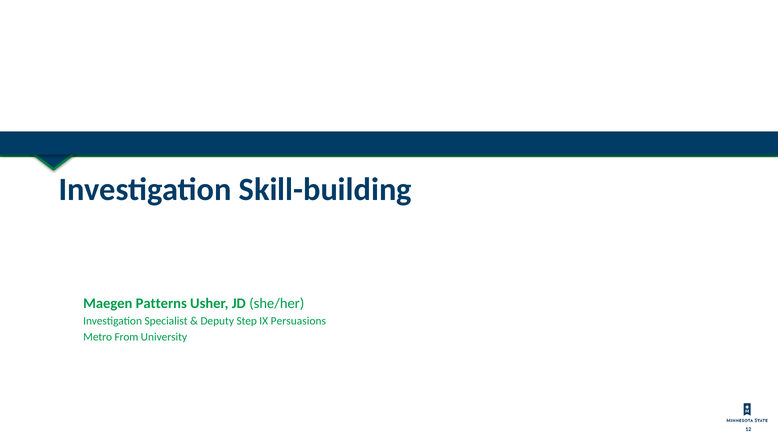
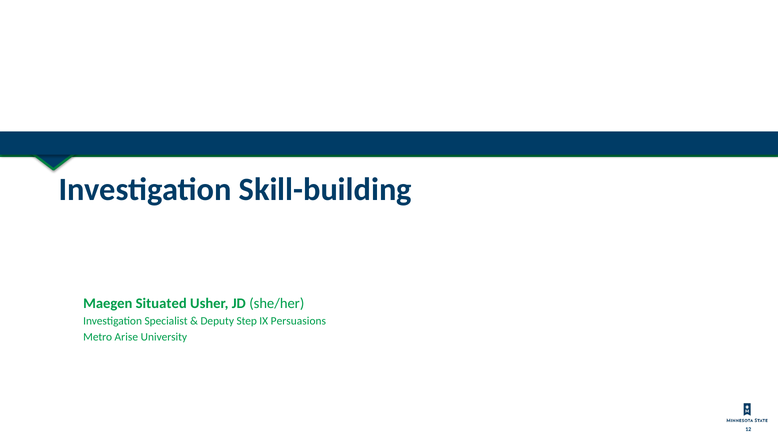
Patterns: Patterns -> Situated (161, 303)
From: From -> Arise (126, 337)
